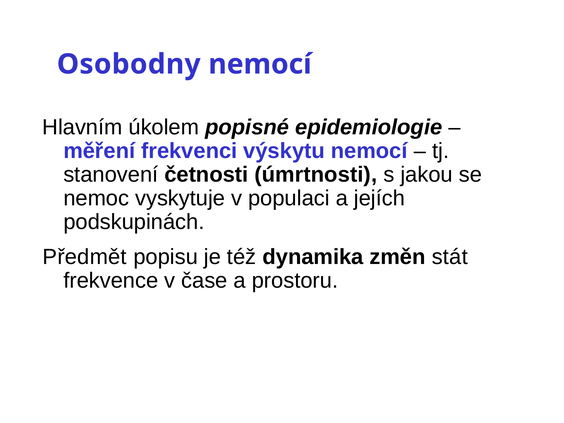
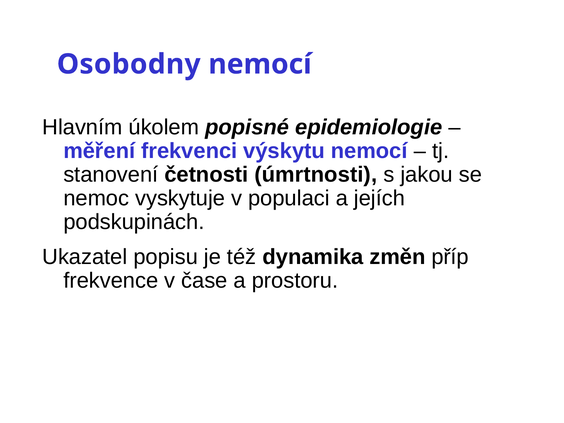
Předmět: Předmět -> Ukazatel (85, 257)
stát: stát -> příp (450, 257)
